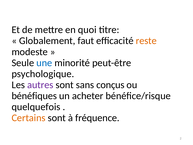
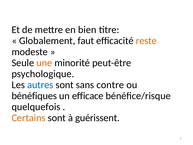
quoi: quoi -> bien (87, 30)
une colour: blue -> orange (44, 63)
autres colour: purple -> blue (40, 85)
conçus: conçus -> contre (110, 85)
acheter: acheter -> efficace (88, 96)
fréquence: fréquence -> guérissent (97, 118)
